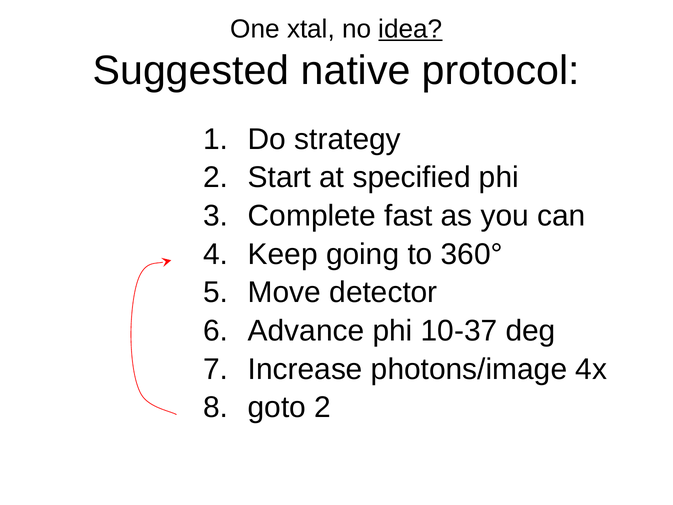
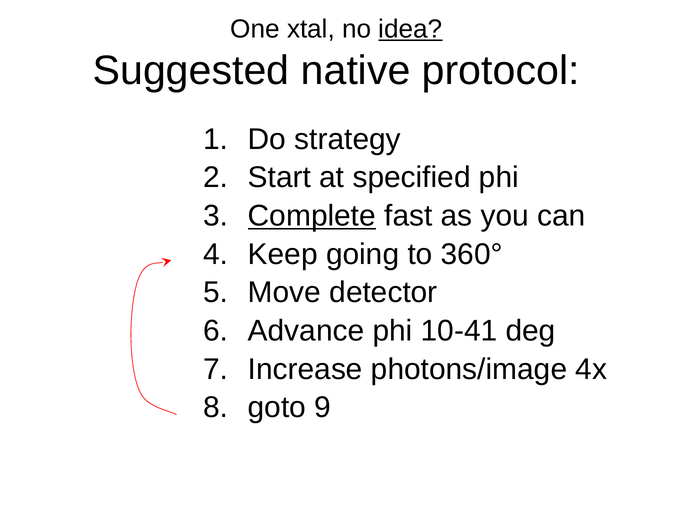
Complete underline: none -> present (312, 216)
10-37: 10-37 -> 10-41 (459, 331)
goto 2: 2 -> 9 (323, 407)
